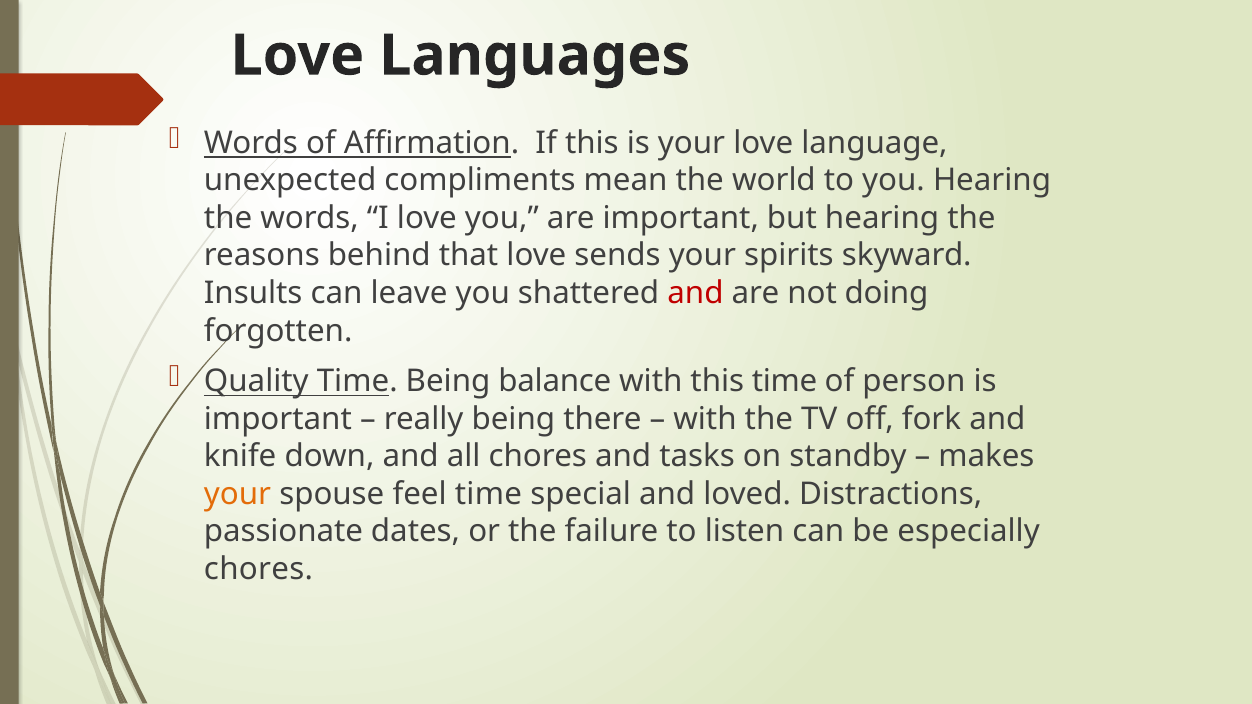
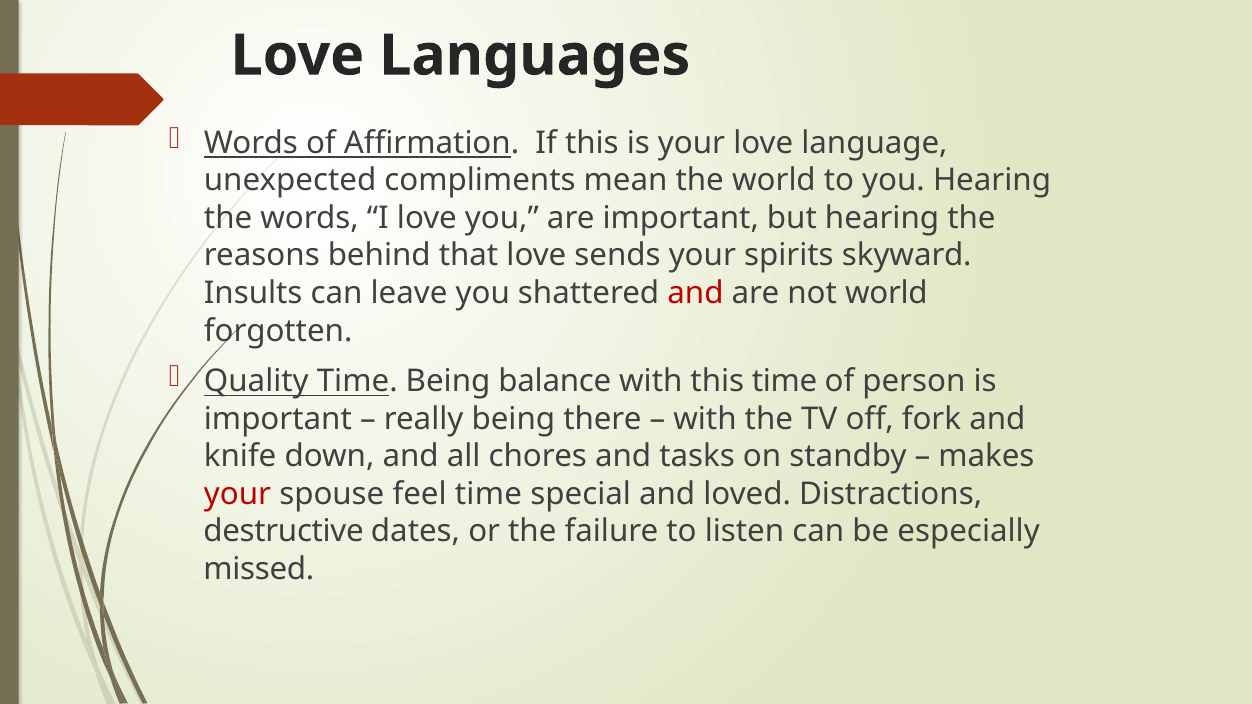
not doing: doing -> world (886, 293)
your colour: orange -> red (238, 494)
passionate: passionate -> destructive (284, 532)
chores: chores -> missed (259, 569)
